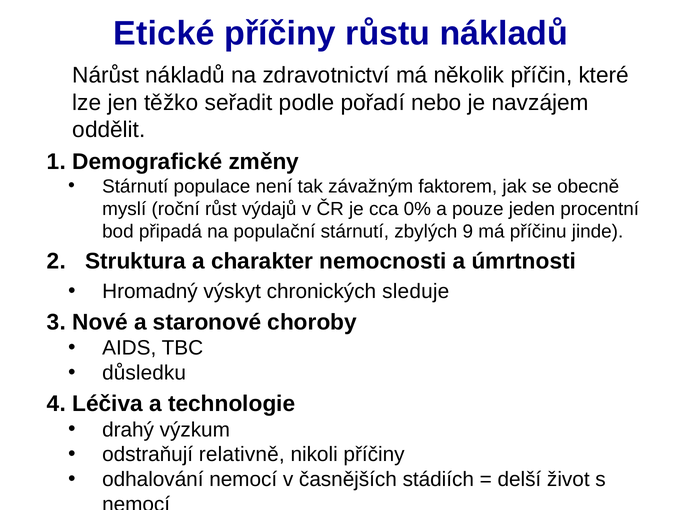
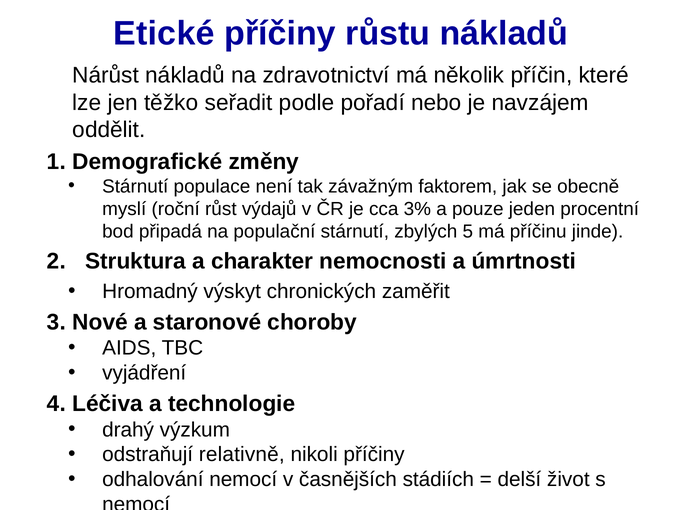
0%: 0% -> 3% (417, 209)
9: 9 -> 5 (468, 232)
sleduje: sleduje -> zaměřit (416, 291)
důsledku: důsledku -> vyjádření (144, 373)
